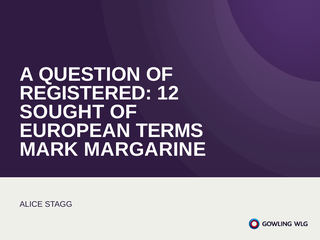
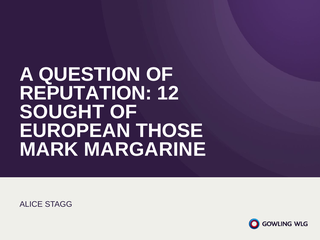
REGISTERED: REGISTERED -> REPUTATION (86, 93)
TERMS: TERMS -> THOSE (170, 131)
